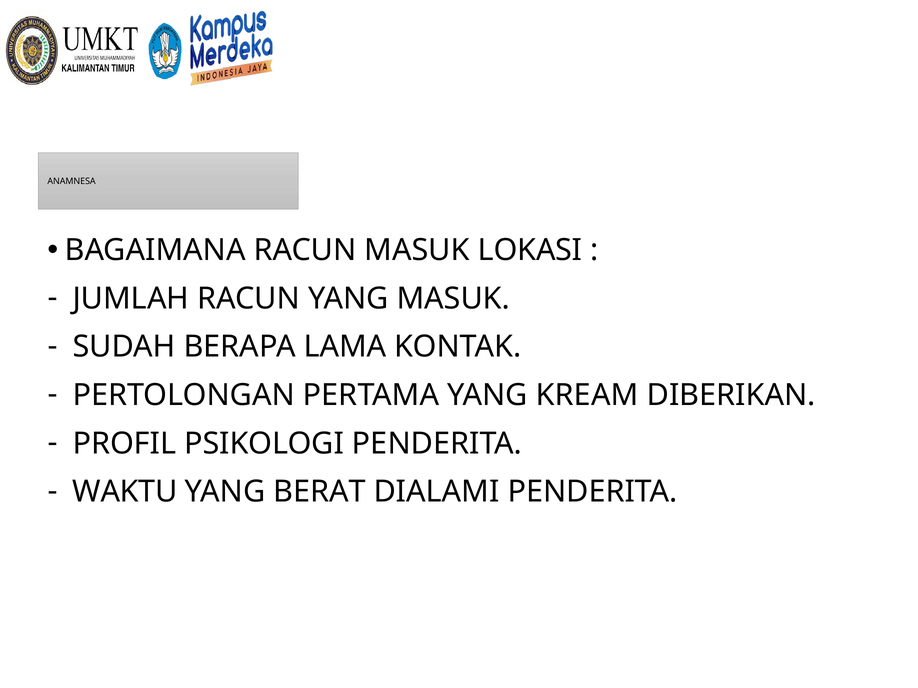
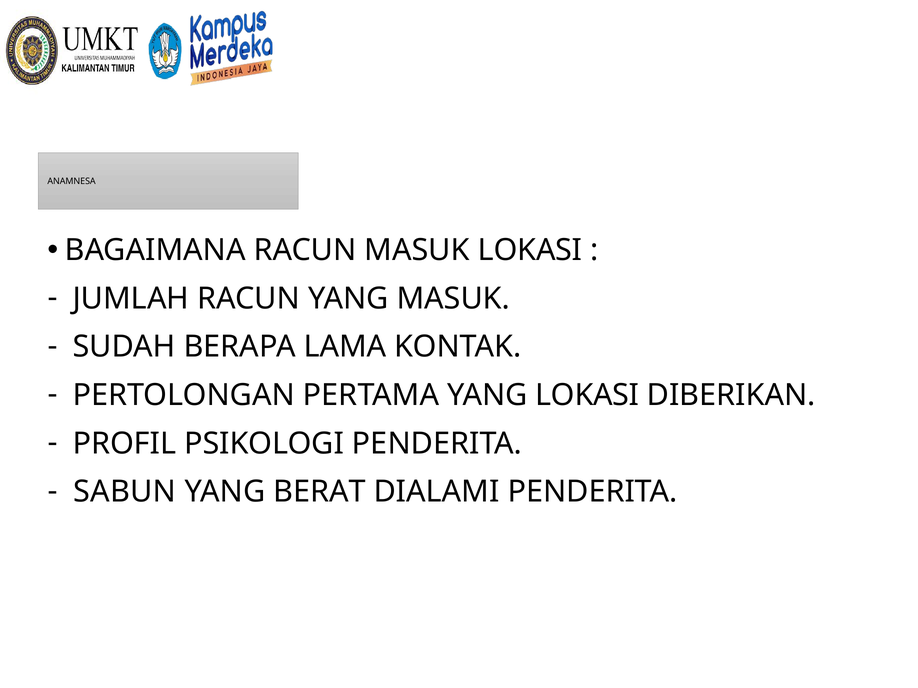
YANG KREAM: KREAM -> LOKASI (587, 395)
WAKTU: WAKTU -> SABUN (125, 492)
